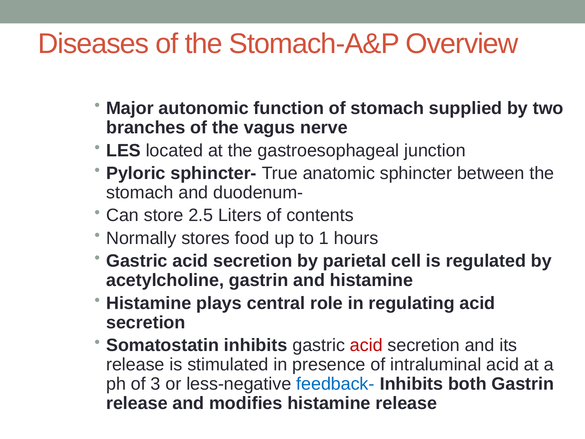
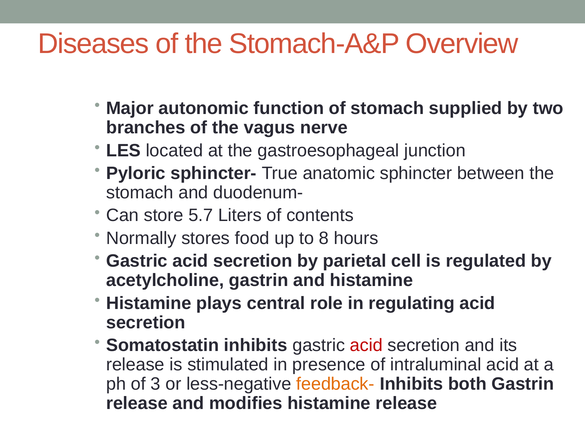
2.5: 2.5 -> 5.7 (201, 215)
1: 1 -> 8 (324, 238)
feedback- colour: blue -> orange (335, 384)
